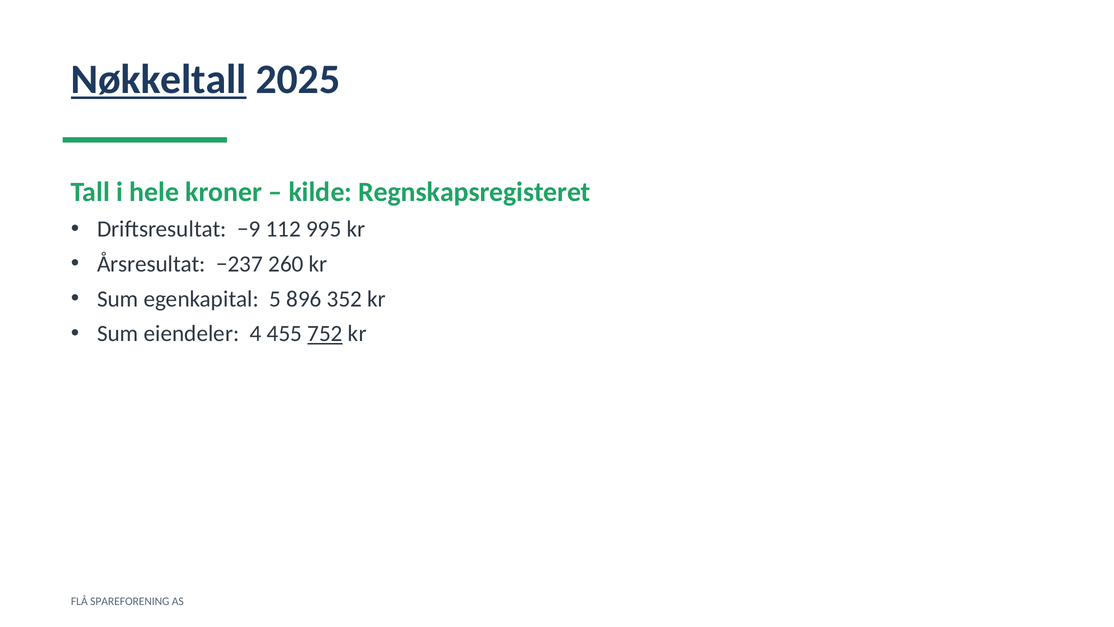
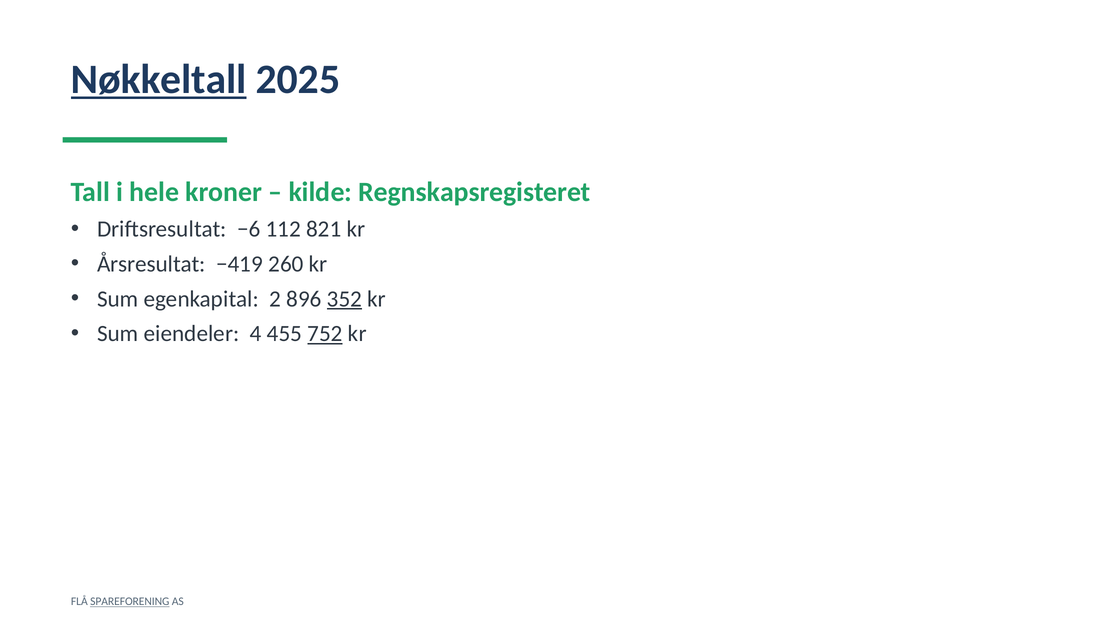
−9: −9 -> −6 (249, 229)
995: 995 -> 821 (324, 229)
−237: −237 -> −419 (240, 264)
5: 5 -> 2 (275, 299)
352 underline: none -> present (344, 299)
SPAREFORENING underline: none -> present (130, 601)
